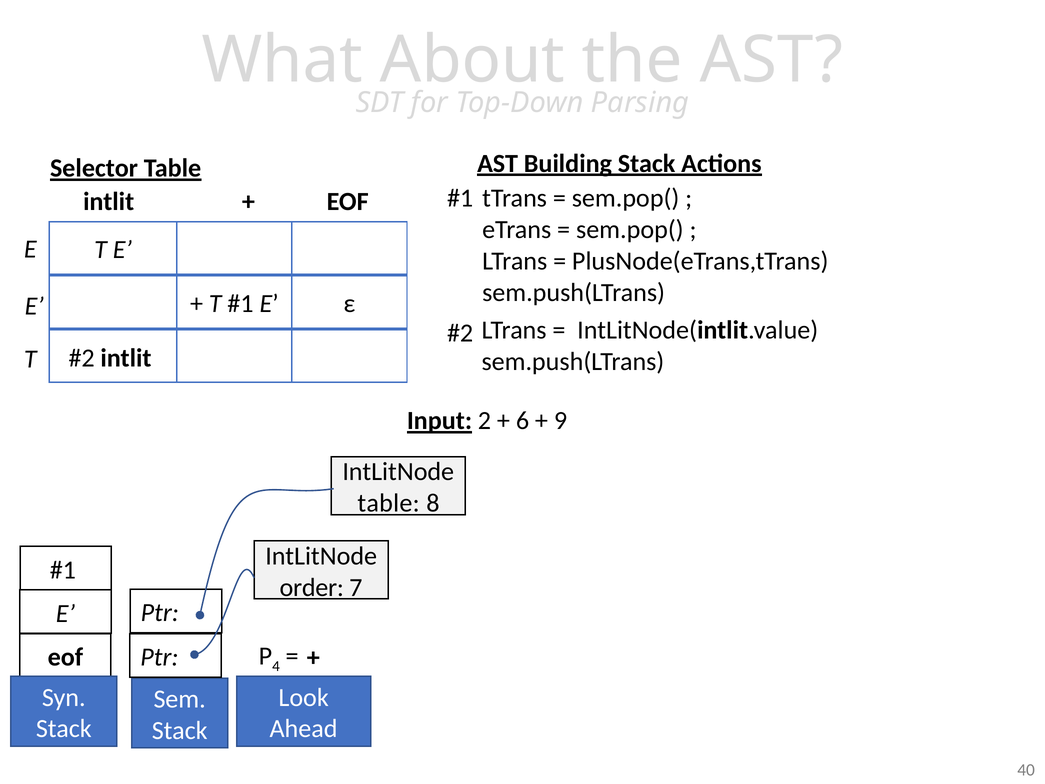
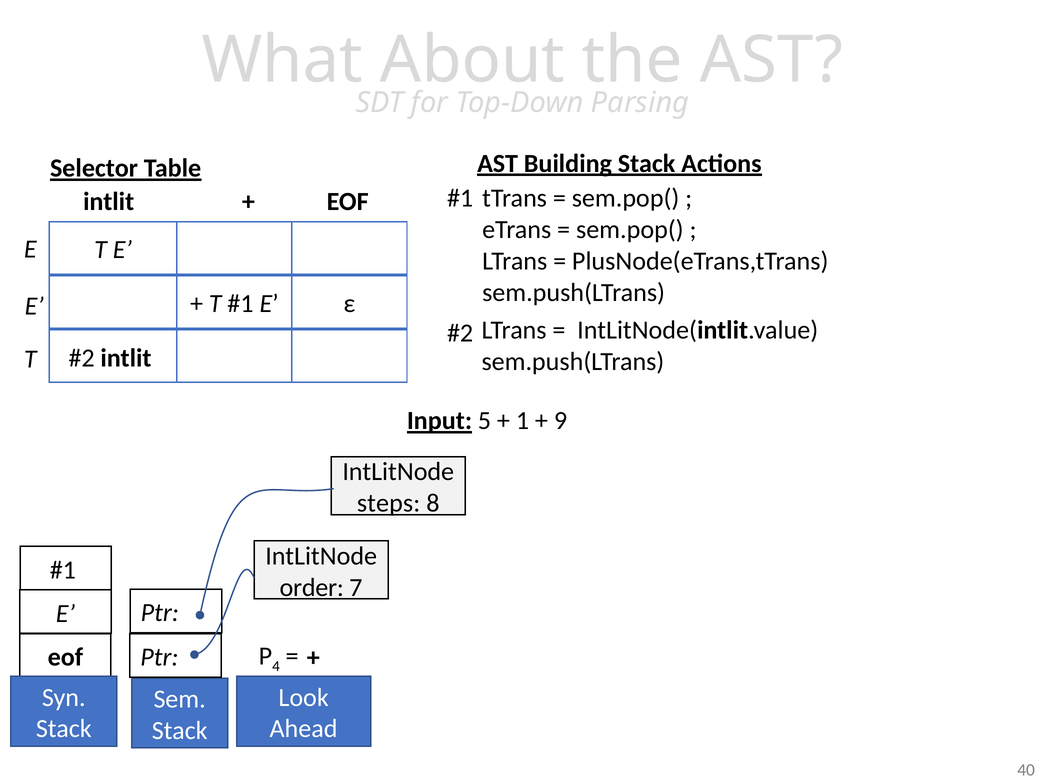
2: 2 -> 5 (484, 421)
6: 6 -> 1 (523, 421)
table: table -> steps (389, 503)
